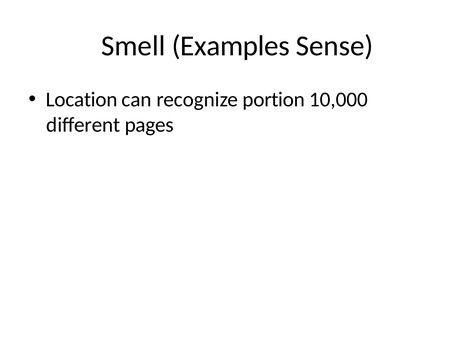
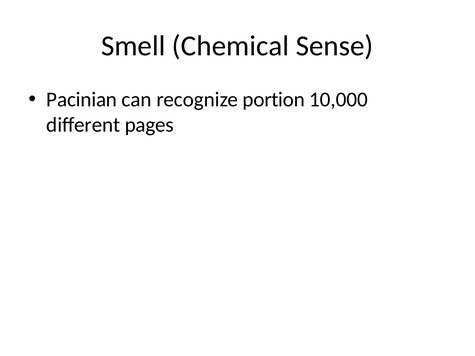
Examples: Examples -> Chemical (231, 46)
Location: Location -> Pacinian (82, 100)
